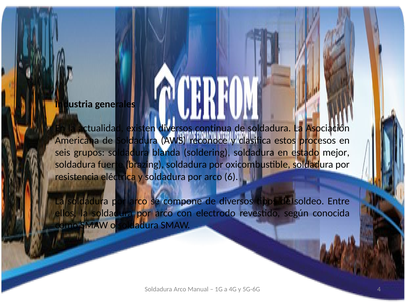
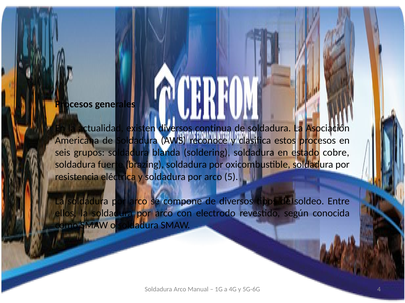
Industria: Industria -> Procesos (74, 104)
mejor: mejor -> cobre (336, 153)
6: 6 -> 5 (231, 177)
